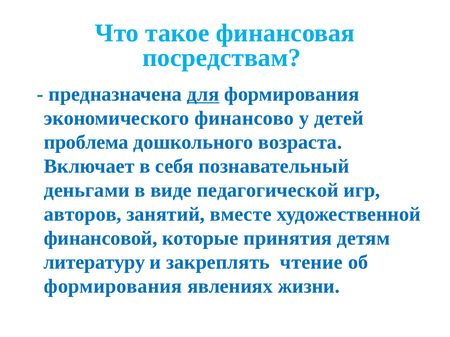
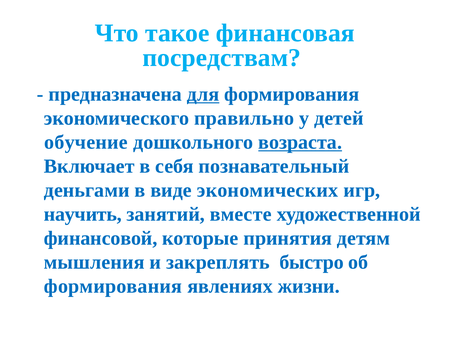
финансово: финансово -> правильно (244, 118)
проблема: проблема -> обучение (86, 142)
возраста underline: none -> present (300, 142)
педагогической: педагогической -> экономических (268, 191)
авторов: авторов -> научить (83, 215)
литературу: литературу -> мышления (94, 263)
чтение: чтение -> быстро (312, 263)
